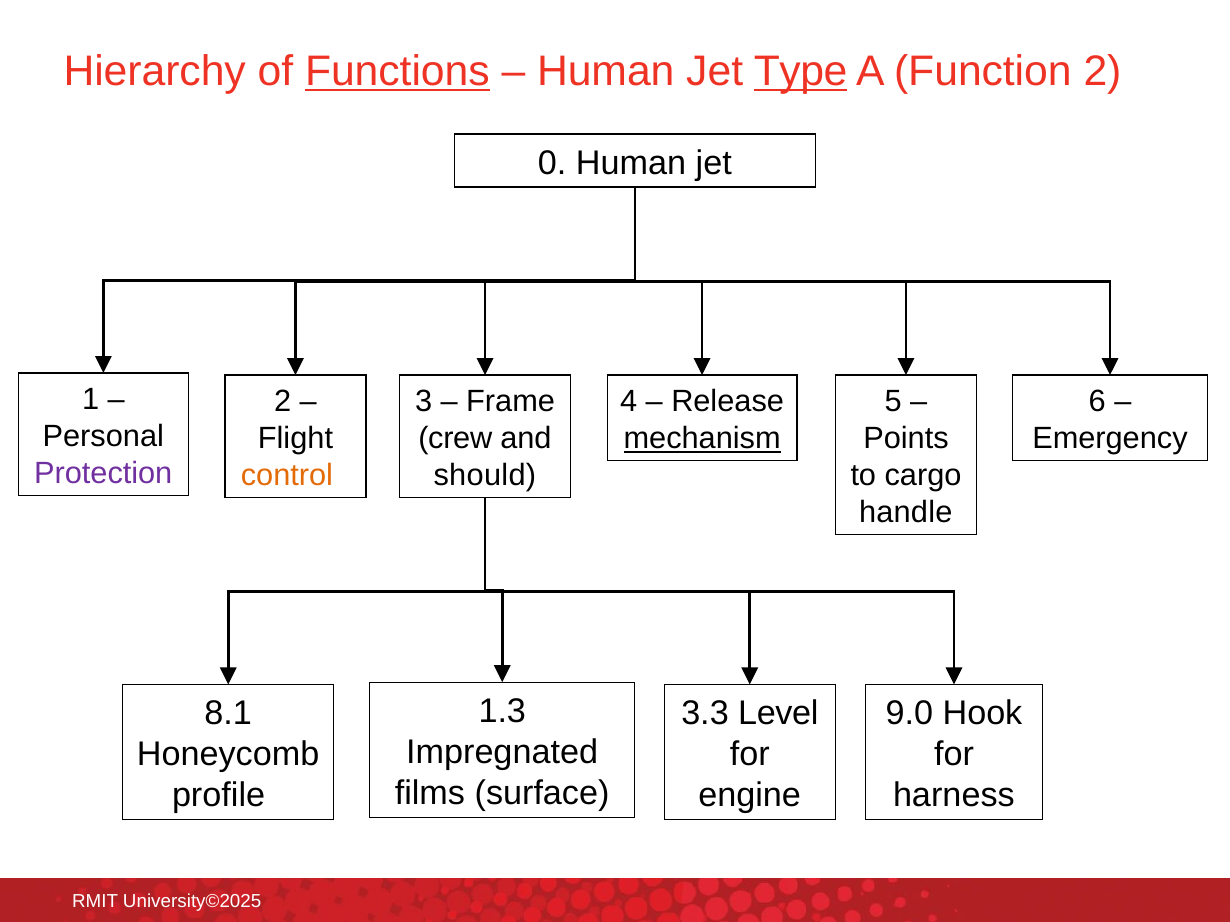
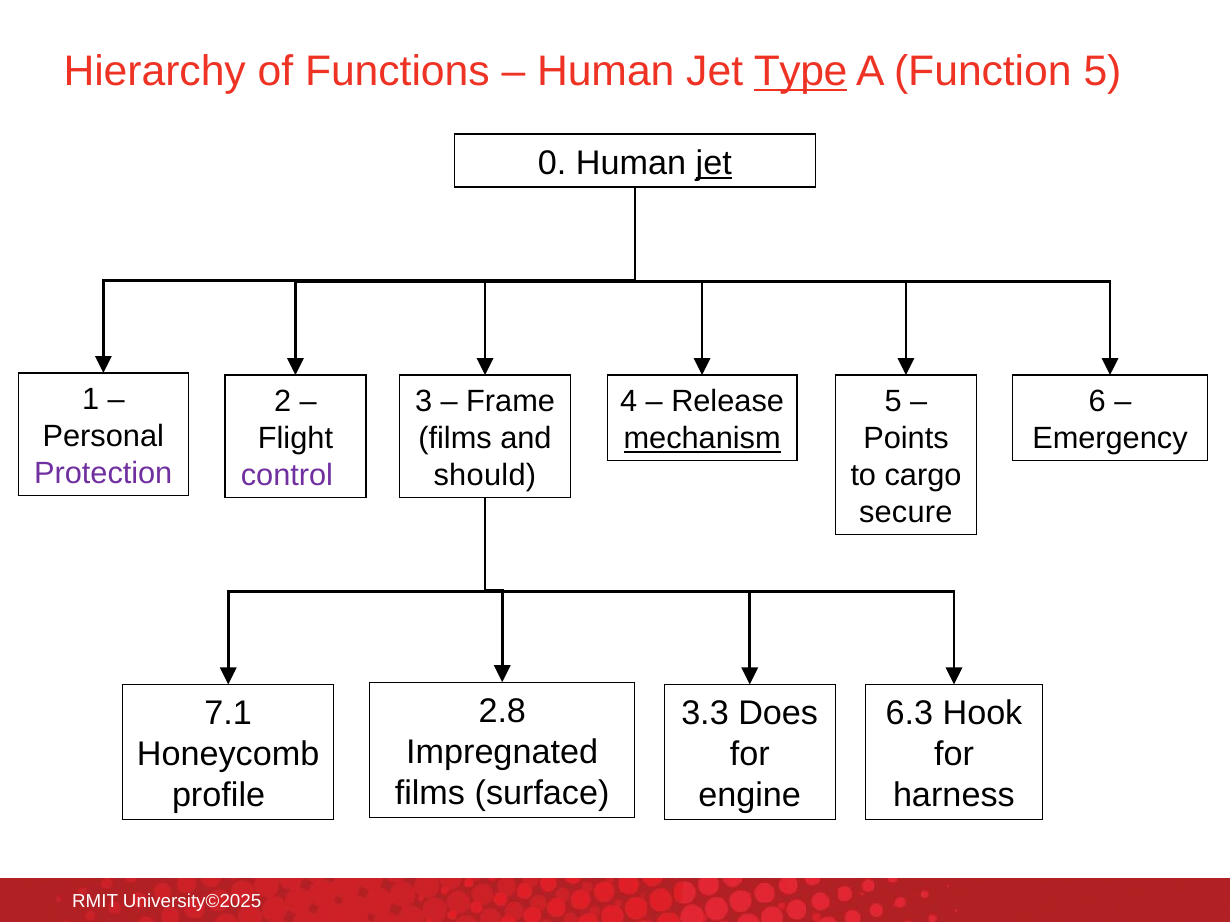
Functions underline: present -> none (397, 72)
Function 2: 2 -> 5 (1102, 72)
jet underline: none -> present (714, 163)
crew: crew -> films (455, 439)
control colour: orange -> purple (287, 476)
handle: handle -> secure (906, 513)
1.3: 1.3 -> 2.8 (502, 712)
8.1: 8.1 -> 7.1 (228, 714)
Level: Level -> Does (778, 714)
9.0: 9.0 -> 6.3 (909, 714)
